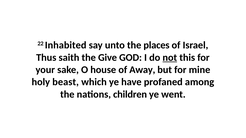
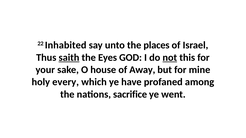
saith underline: none -> present (69, 58)
Give: Give -> Eyes (108, 58)
beast: beast -> every (66, 82)
children: children -> sacrifice (130, 94)
